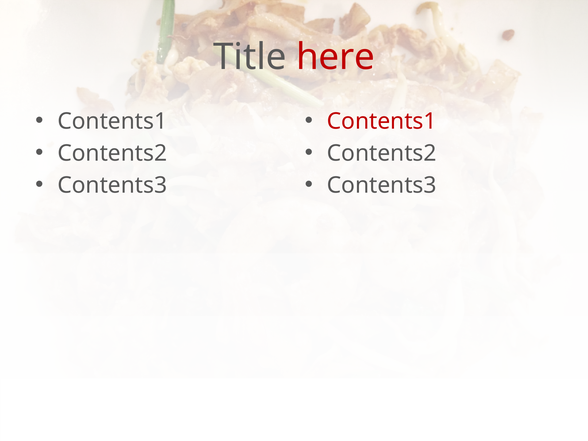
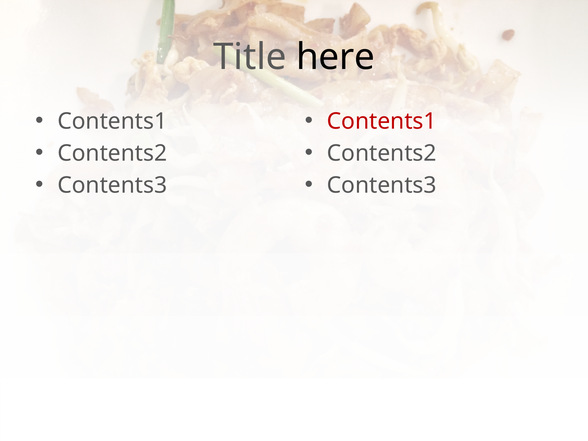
here colour: red -> black (335, 57)
